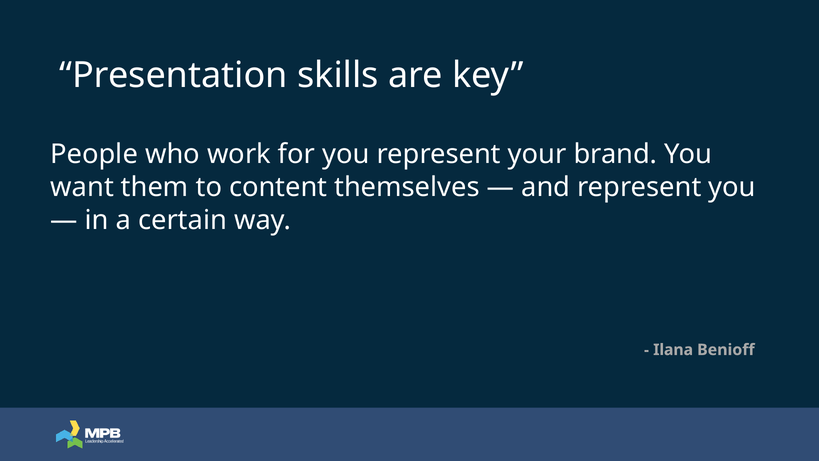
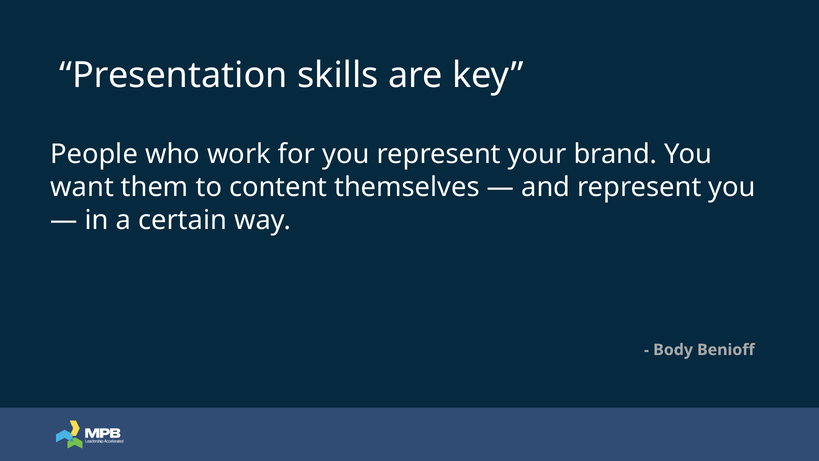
Ilana: Ilana -> Body (673, 350)
